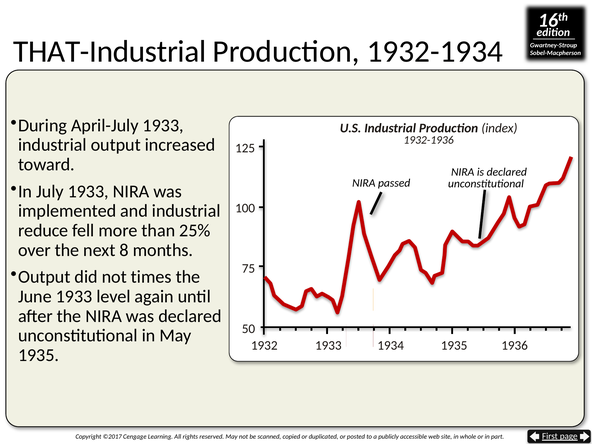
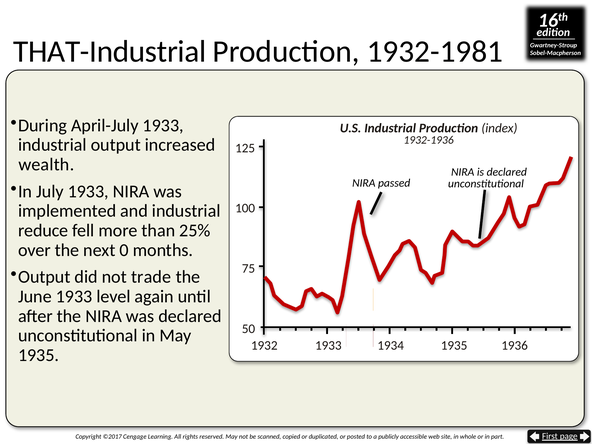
1932-1934: 1932-1934 -> 1932-1981 (435, 52)
toward: toward -> wealth (46, 165)
8: 8 -> 0 (124, 250)
times: times -> trade (151, 277)
